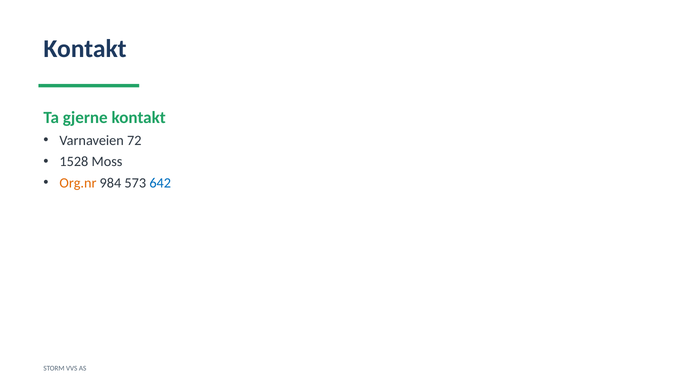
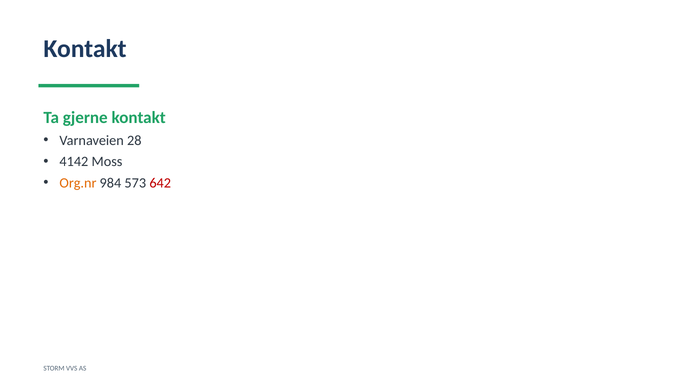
72: 72 -> 28 (134, 140)
1528: 1528 -> 4142 (74, 162)
642 colour: blue -> red (160, 183)
